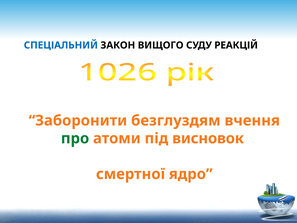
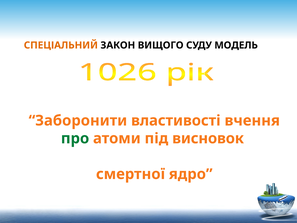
СПЕЦІАЛЬНИЙ colour: blue -> orange (61, 45)
РЕАКЦІЙ: РЕАКЦІЙ -> МОДЕЛЬ (236, 45)
безглуздям: безглуздям -> властивості (176, 120)
